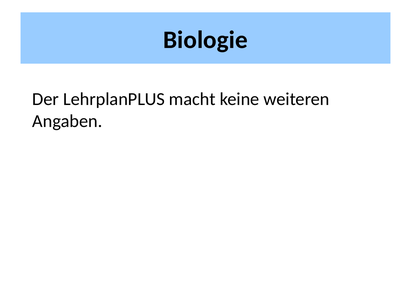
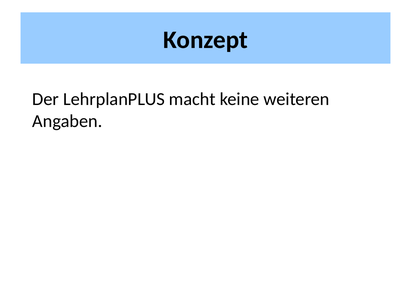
Biologie: Biologie -> Konzept (205, 40)
